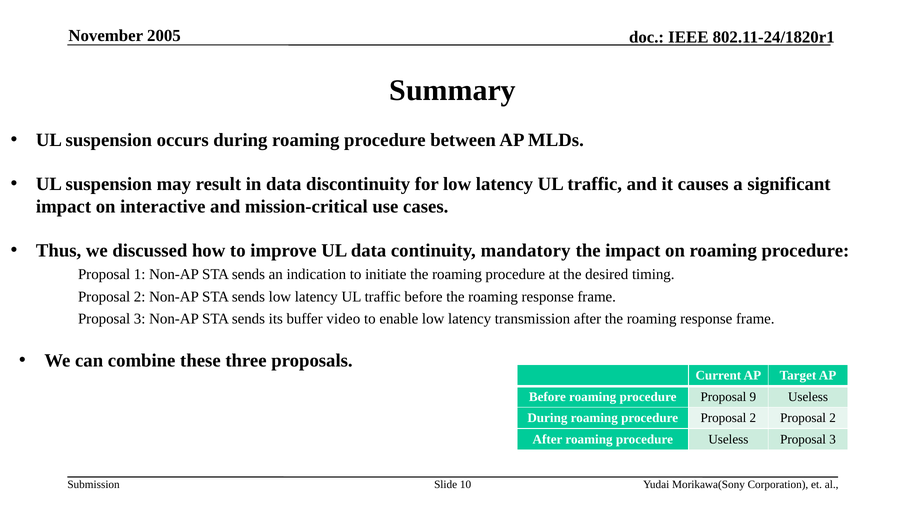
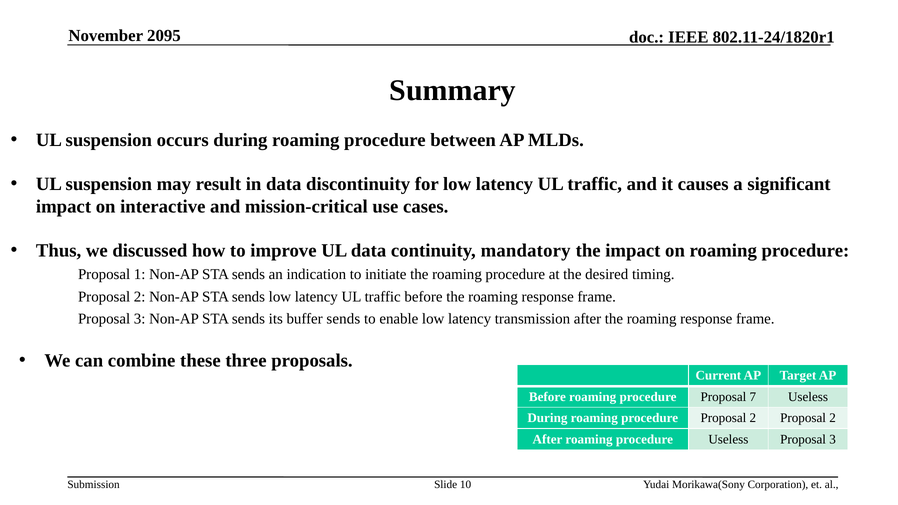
2005: 2005 -> 2095 (164, 36)
buffer video: video -> sends (343, 319)
9: 9 -> 7 (753, 397)
